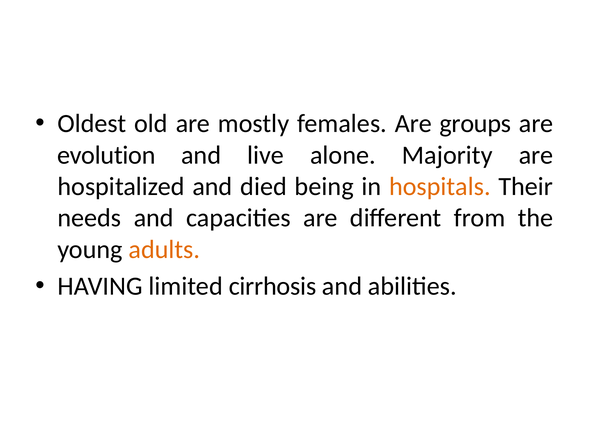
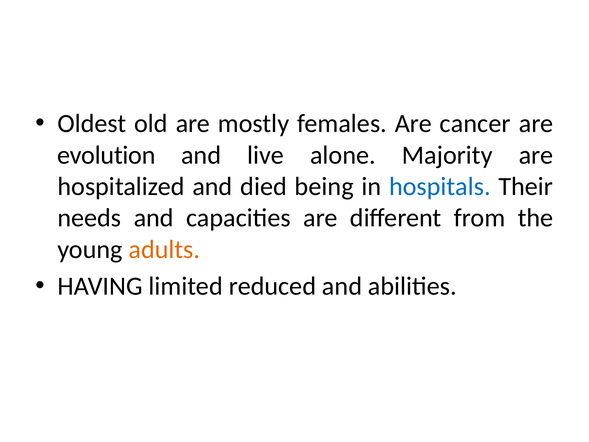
groups: groups -> cancer (475, 124)
hospitals colour: orange -> blue (440, 186)
cirrhosis: cirrhosis -> reduced (272, 286)
